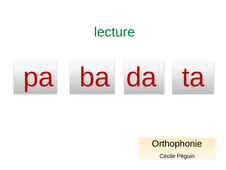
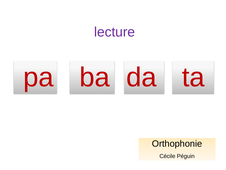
lecture colour: green -> purple (115, 32)
